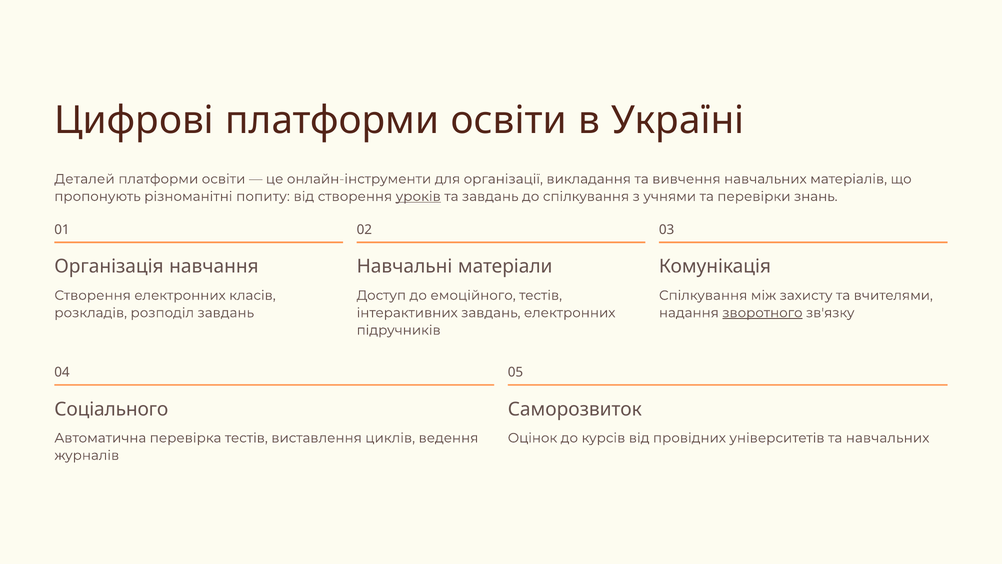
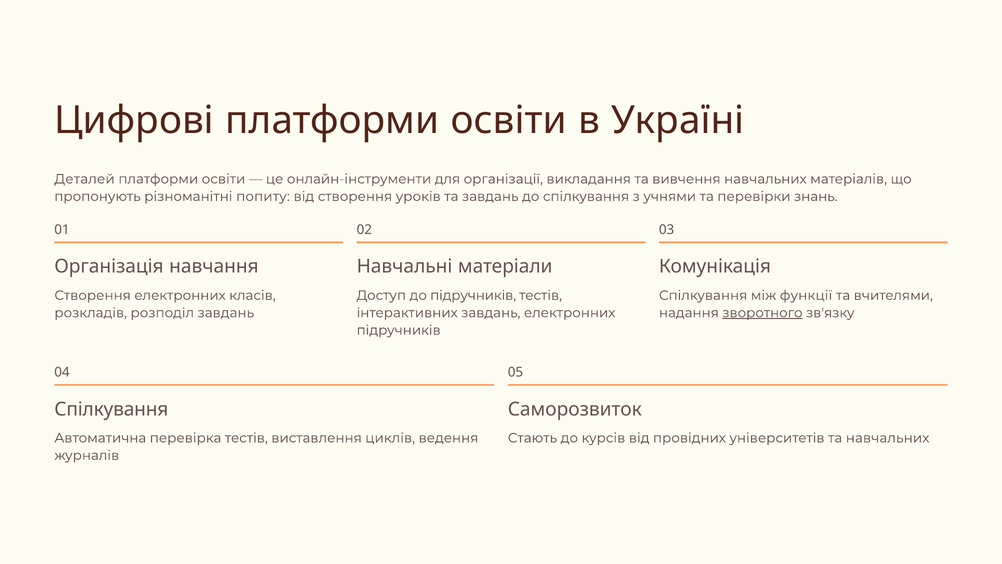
уроків underline: present -> none (418, 196)
до емоційного: емоційного -> підручників (473, 295)
захисту: захисту -> функції (806, 295)
Соціального: Соціального -> Спілкування (111, 409)
Оцінок: Оцінок -> Стають (532, 438)
